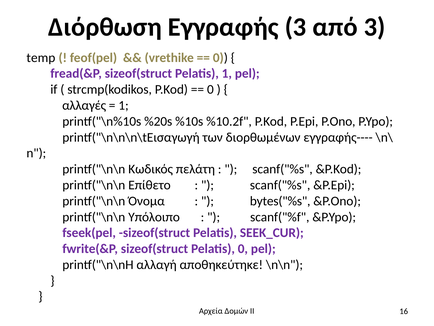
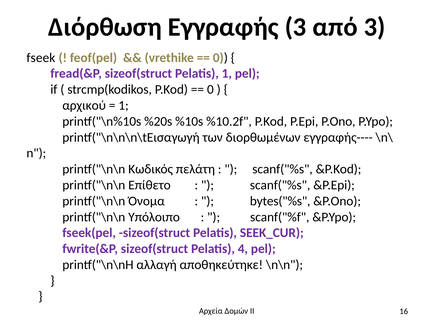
temp: temp -> fseek (41, 58)
αλλαγές: αλλαγές -> αρχικού (84, 105)
Pelatis 0: 0 -> 4 (243, 248)
